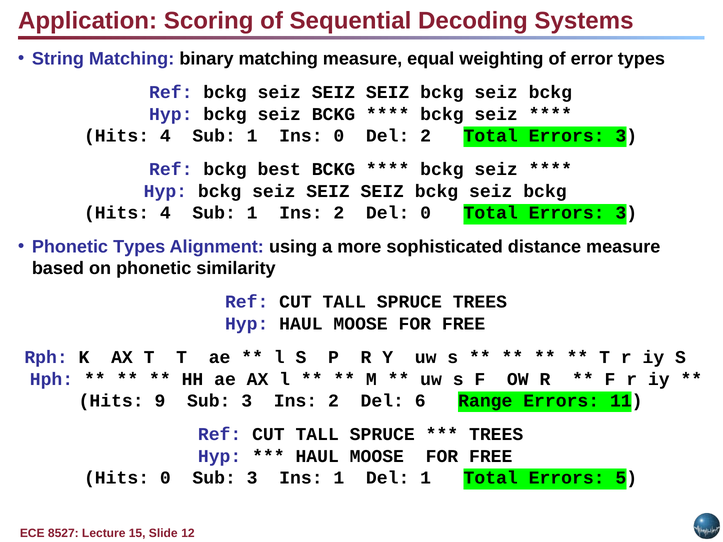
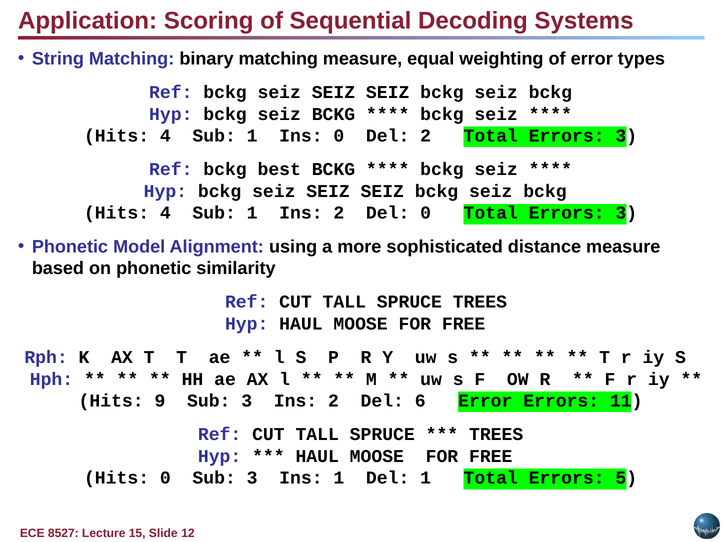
Phonetic Types: Types -> Model (139, 247)
6 Range: Range -> Error (485, 401)
